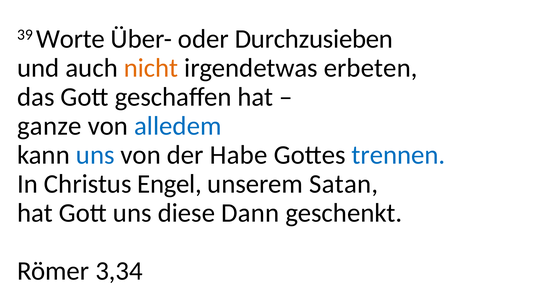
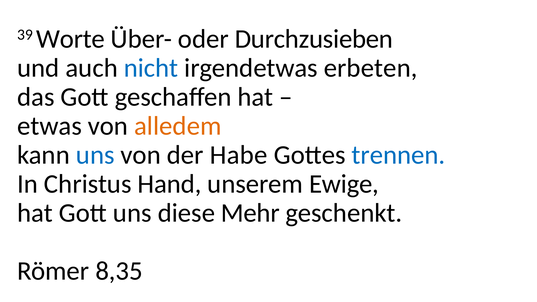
nicht colour: orange -> blue (151, 68)
ganze: ganze -> etwas (50, 126)
alledem colour: blue -> orange (178, 126)
Engel: Engel -> Hand (170, 184)
Satan: Satan -> Ewige (344, 184)
Dann: Dann -> Mehr (250, 213)
3,34: 3,34 -> 8,35 (119, 271)
